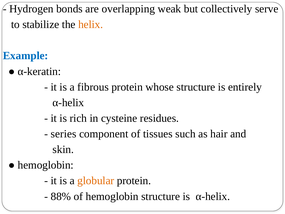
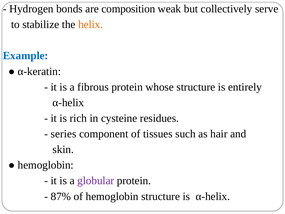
overlapping: overlapping -> composition (128, 9)
globular colour: orange -> purple (96, 181)
88%: 88% -> 87% (61, 196)
